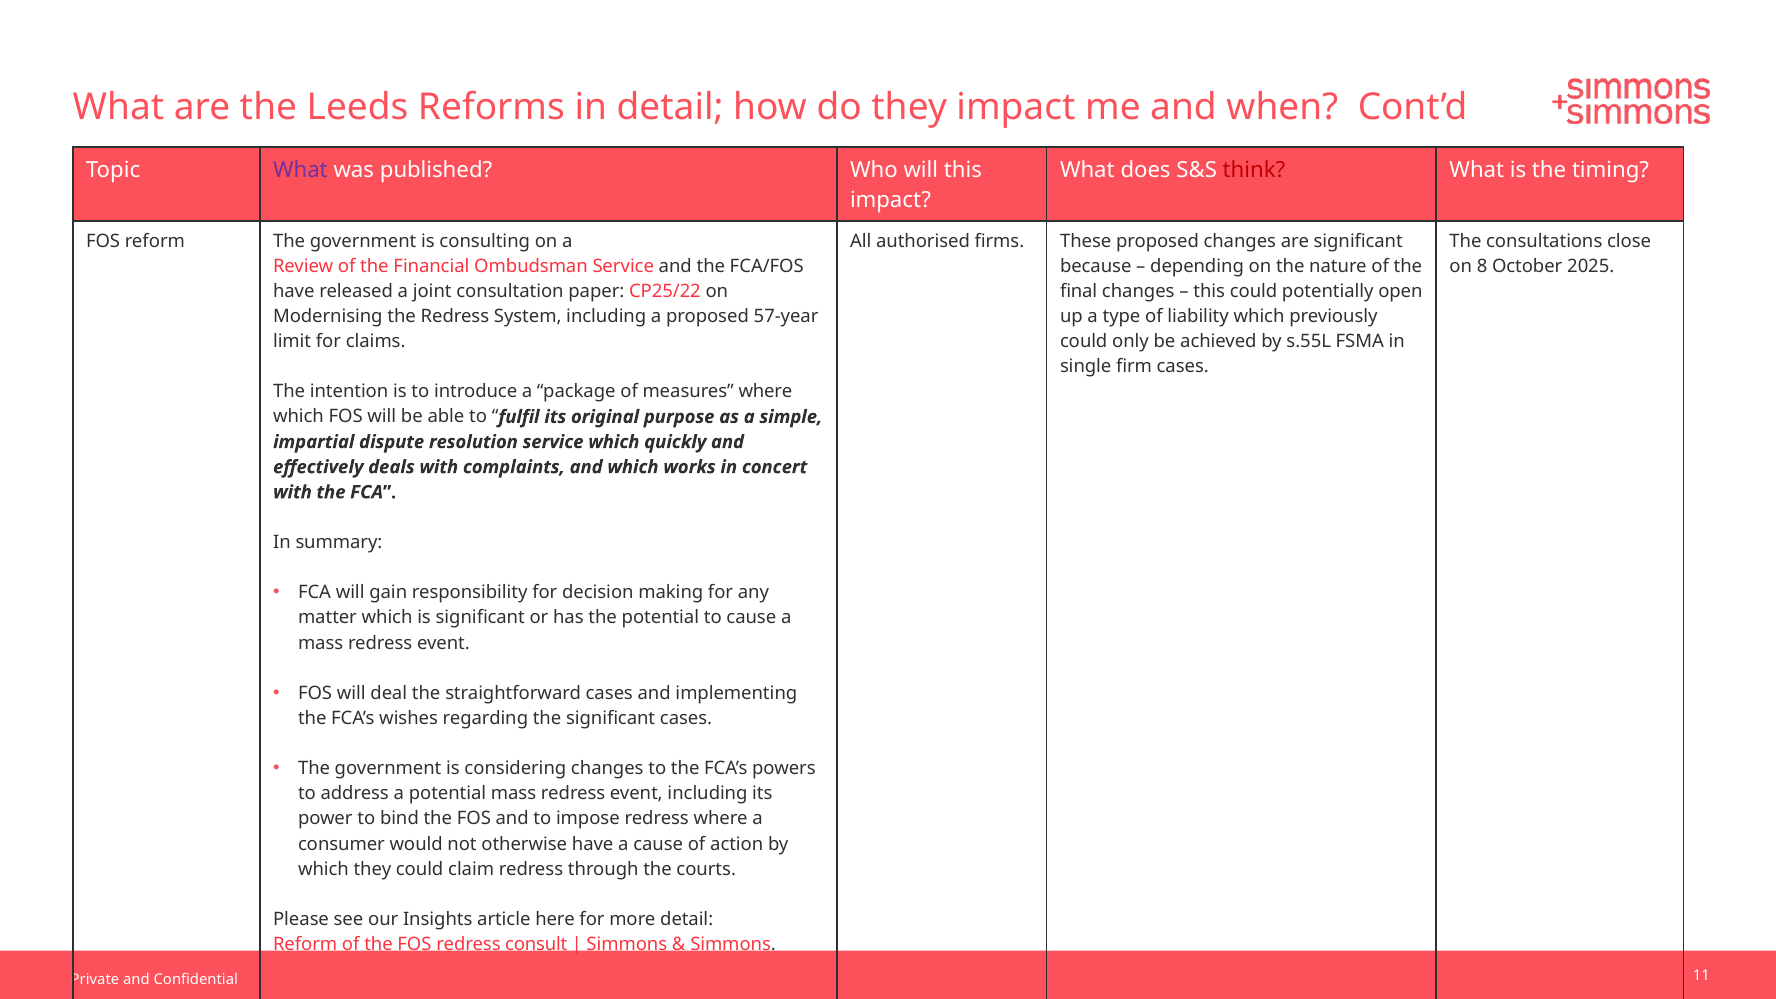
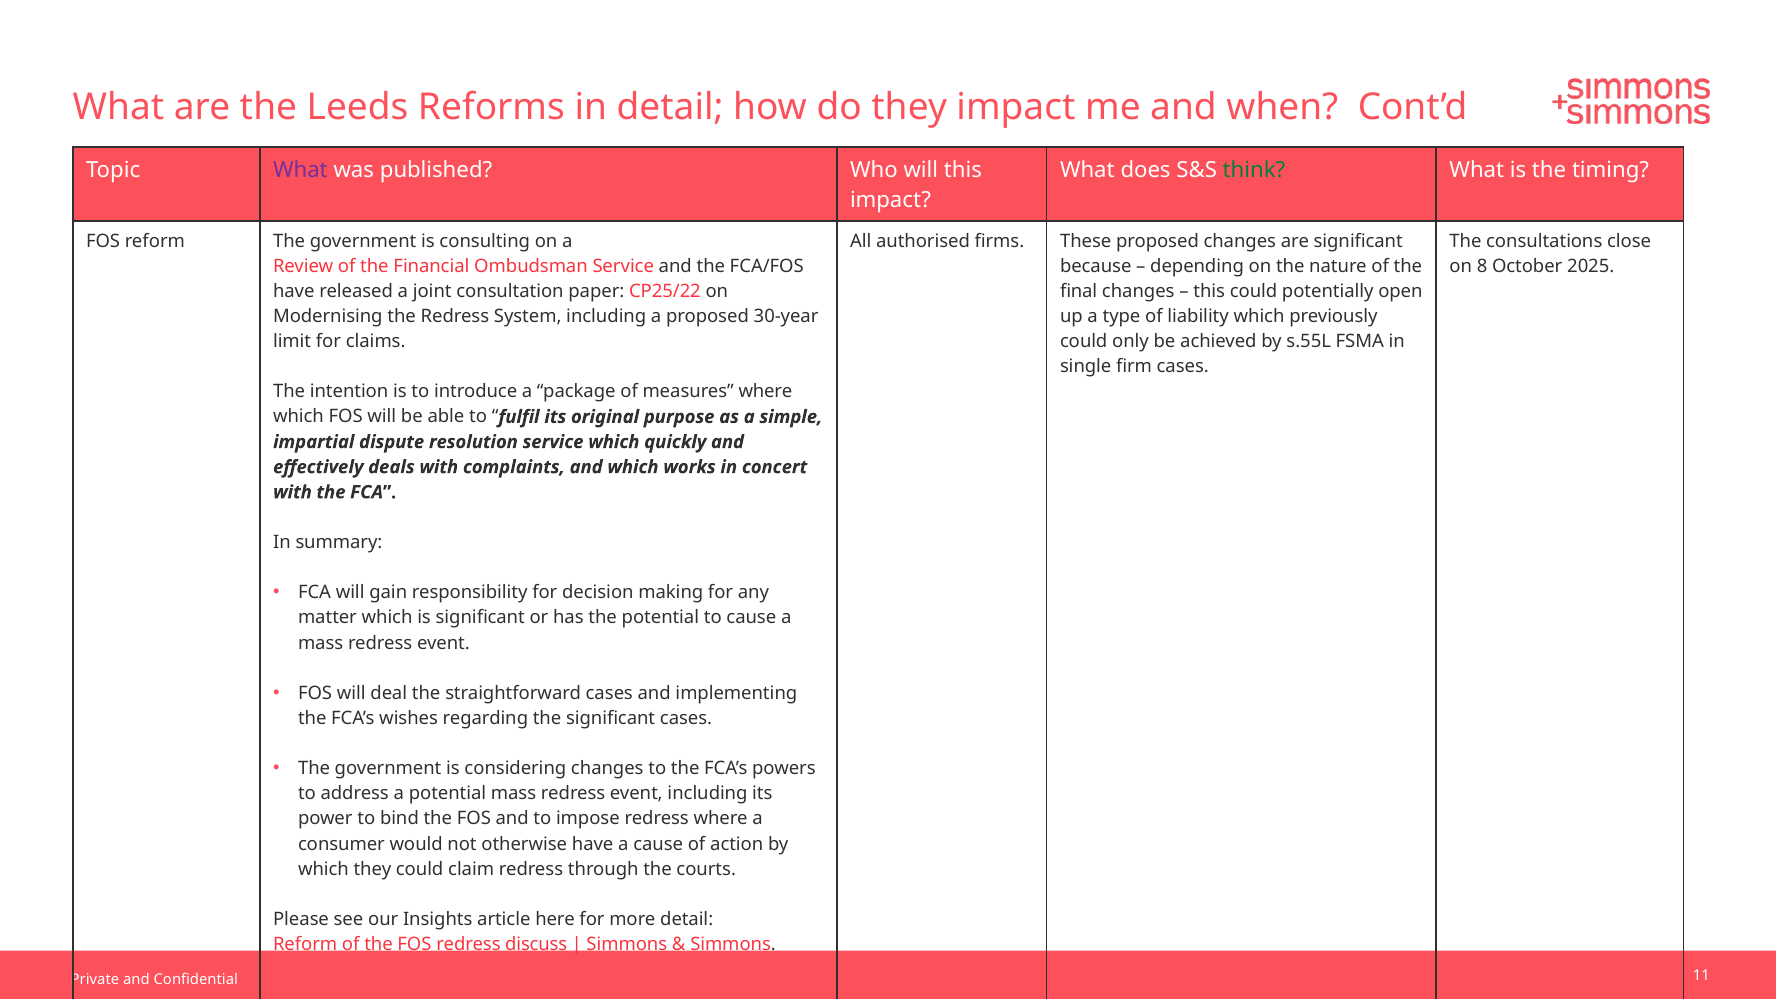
think colour: red -> green (1254, 170)
57-year: 57-year -> 30-year (786, 316)
consult: consult -> discuss (536, 944)
